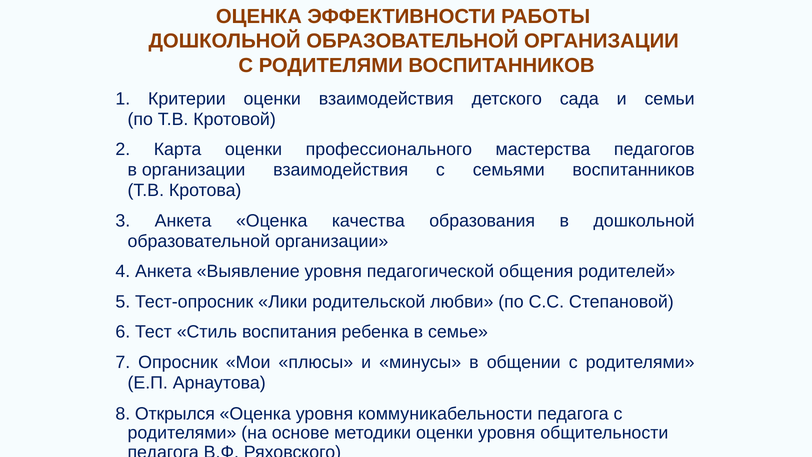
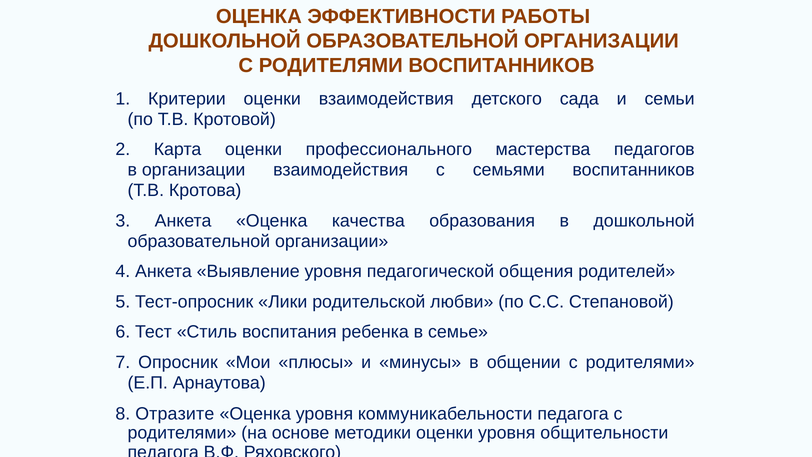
Открылся: Открылся -> Отразите (175, 414)
